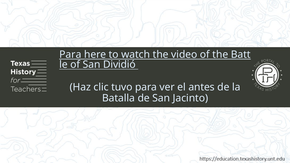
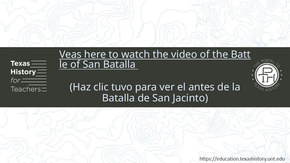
Para: Para -> Veas (70, 55)
San Dividió: Dividió -> Batalla (119, 65)
